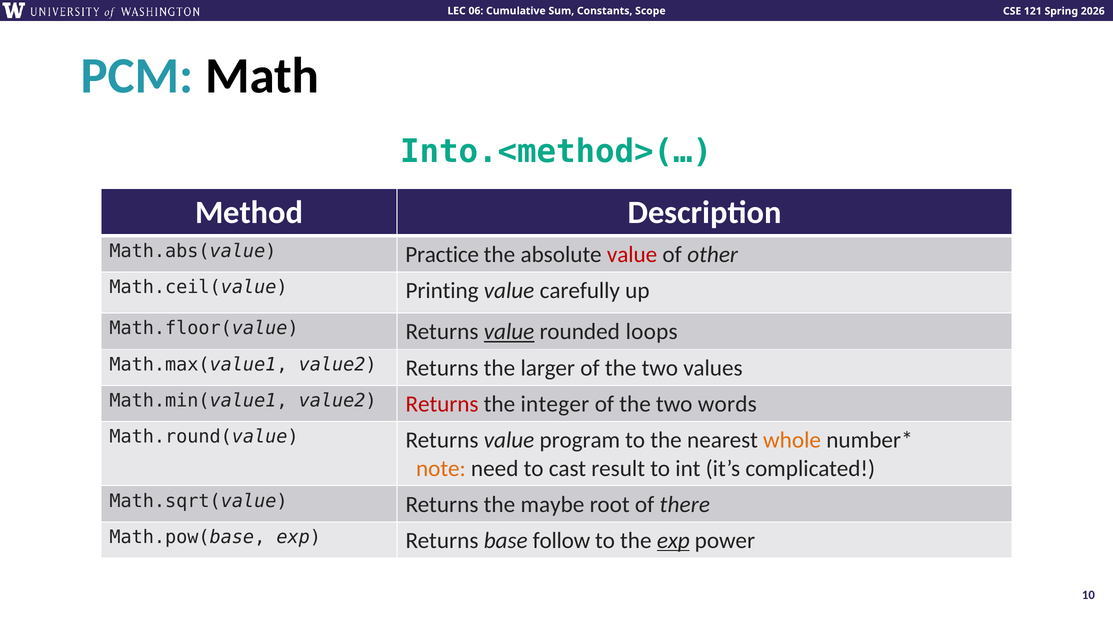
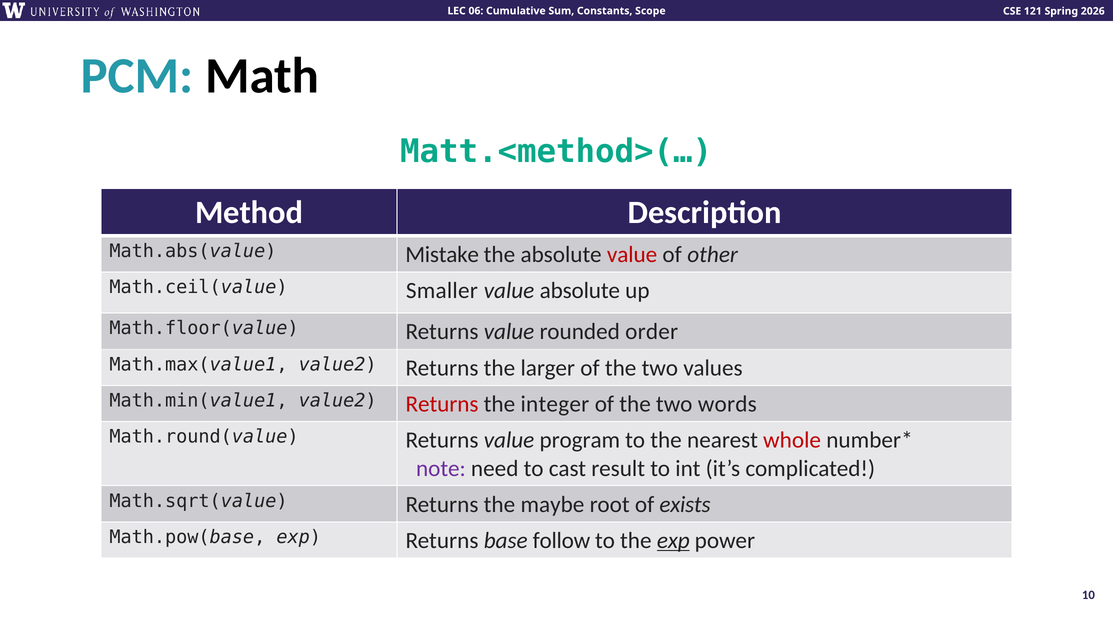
Into.<method>(…: Into.<method>(… -> Matt.<method>(… (556, 152)
Practice: Practice -> Mistake (442, 254)
Printing: Printing -> Smaller (442, 291)
value carefully: carefully -> absolute (580, 291)
value underline: present -> none (509, 332)
loops: loops -> order (652, 332)
whole colour: orange -> red (792, 440)
note colour: orange -> purple (441, 469)
there: there -> exists (685, 504)
